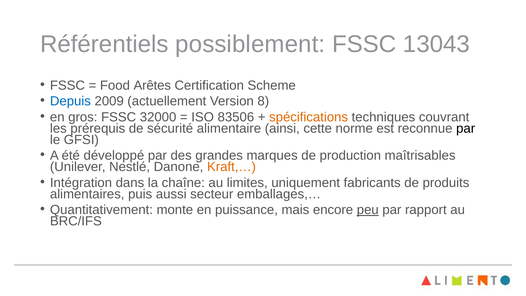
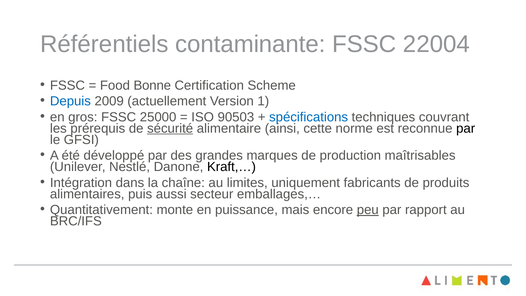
possiblement: possiblement -> contaminante (250, 44)
13043: 13043 -> 22004 (436, 44)
Arêtes: Arêtes -> Bonne (152, 85)
8: 8 -> 1 (263, 101)
32000: 32000 -> 25000 (158, 117)
83506: 83506 -> 90503 (236, 117)
spécifications colour: orange -> blue (309, 117)
sécurité underline: none -> present (170, 128)
Kraft,… colour: orange -> black (231, 167)
